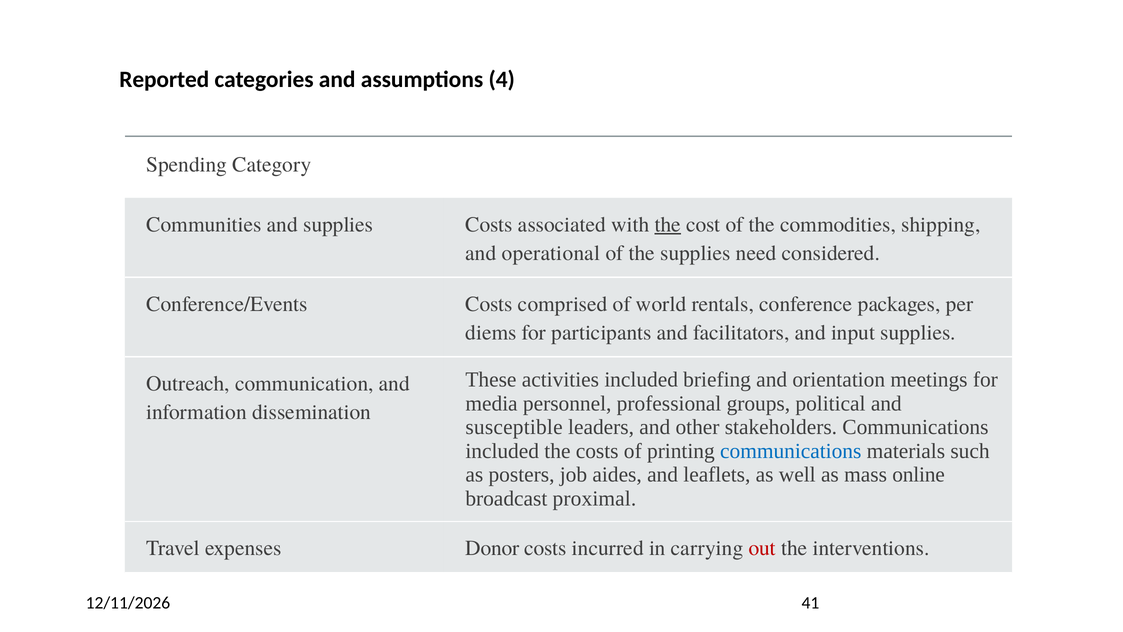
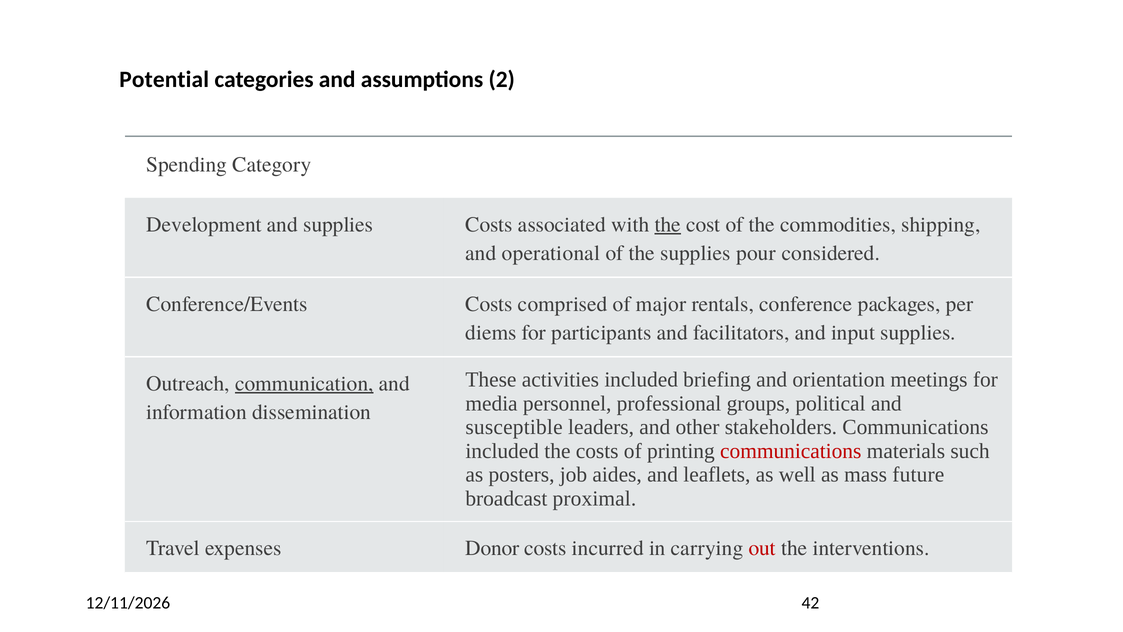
Reported: Reported -> Potential (164, 79)
4: 4 -> 2 (502, 79)
Communities: Communities -> Development (204, 224)
need: need -> pour (756, 253)
world: world -> major (661, 304)
communication underline: none -> present (304, 383)
communications colour: blue -> red (791, 451)
online: online -> future (918, 475)
41: 41 -> 42 (810, 602)
